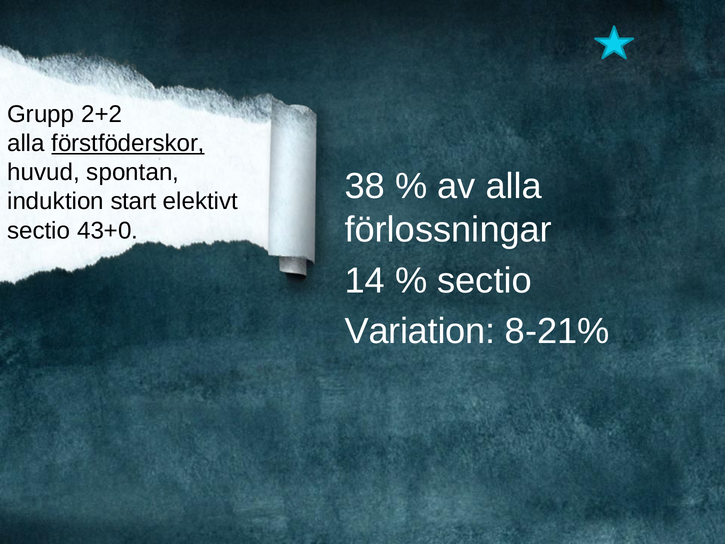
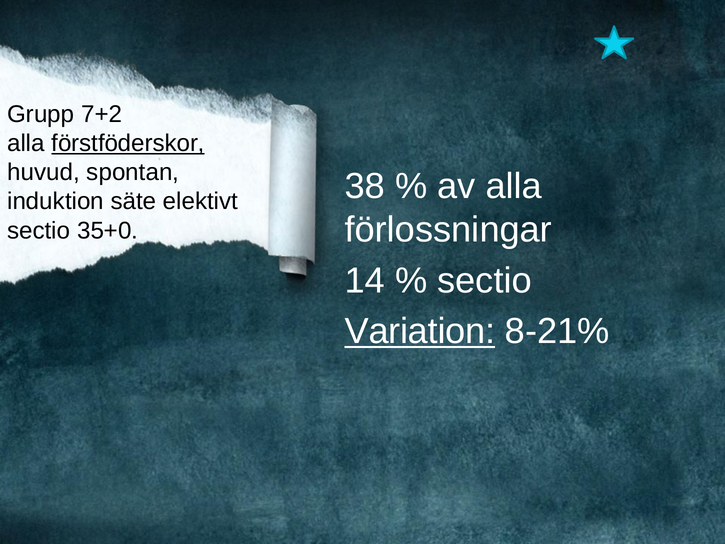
2+2: 2+2 -> 7+2 (102, 114)
start: start -> säte (133, 201)
43+0: 43+0 -> 35+0 (108, 230)
Variation underline: none -> present (420, 331)
